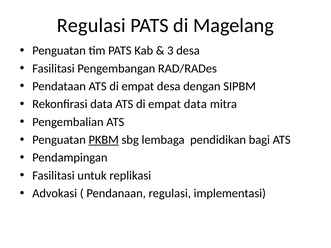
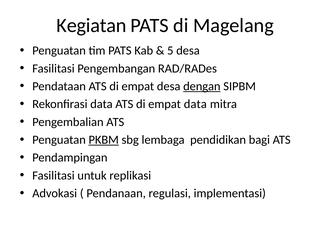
Regulasi: Regulasi -> Kegiatan (91, 25)
3: 3 -> 5 (170, 51)
dengan underline: none -> present (202, 86)
